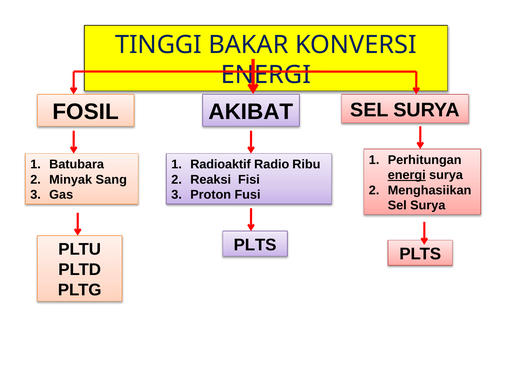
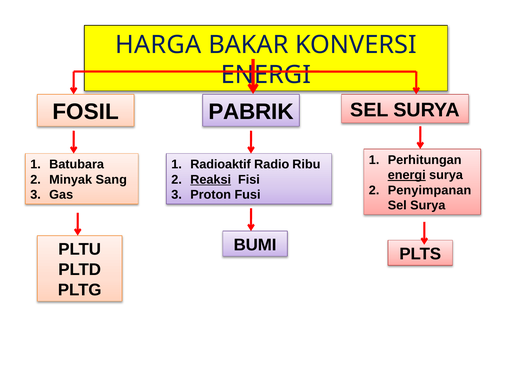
TINGGI: TINGGI -> HARGA (158, 45)
AKIBAT: AKIBAT -> PABRIK (251, 112)
Reaksi underline: none -> present (211, 180)
Menghasiikan: Menghasiikan -> Penyimpanan (430, 190)
PLTS: PLTS -> BUMI (255, 245)
